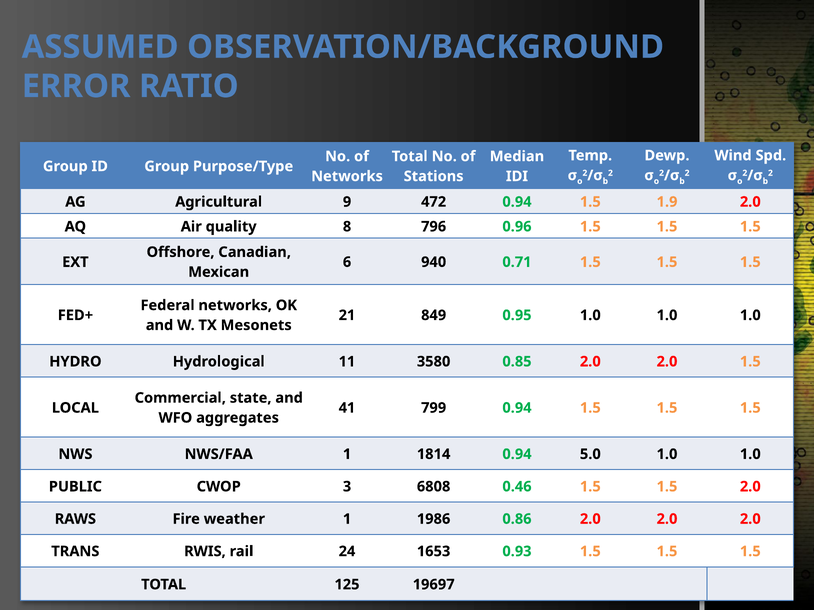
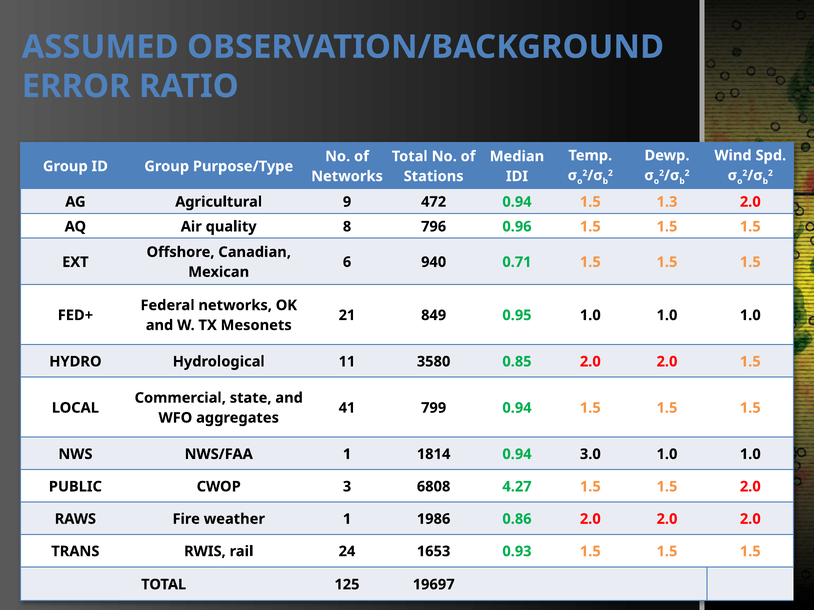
1.9: 1.9 -> 1.3 (667, 202)
5.0: 5.0 -> 3.0 (590, 455)
0.46: 0.46 -> 4.27 (517, 487)
